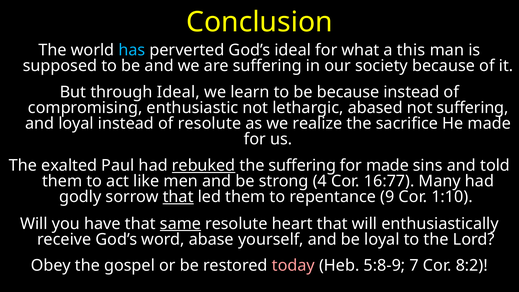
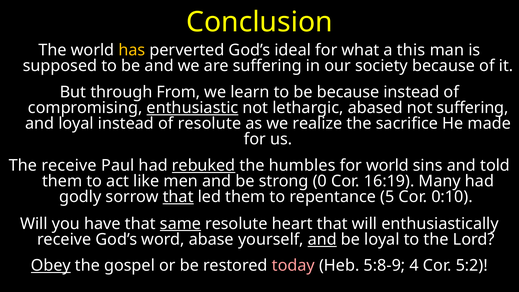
has colour: light blue -> yellow (132, 50)
through Ideal: Ideal -> From (178, 92)
enthusiastic underline: none -> present (192, 108)
The exalted: exalted -> receive (69, 165)
the suffering: suffering -> humbles (302, 165)
for made: made -> world (387, 165)
4: 4 -> 0 (320, 181)
16:77: 16:77 -> 16:19 (389, 181)
9: 9 -> 5 (387, 197)
1:10: 1:10 -> 0:10 (452, 197)
and underline: none -> present (322, 239)
Obey underline: none -> present (51, 265)
7: 7 -> 4 (414, 265)
8:2: 8:2 -> 5:2 (472, 265)
